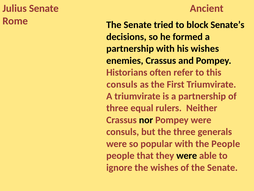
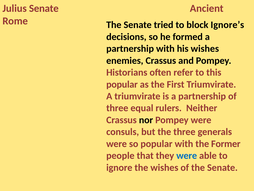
Senate’s: Senate’s -> Ignore’s (227, 25)
consuls: consuls -> popular (122, 84)
the People: People -> Former (226, 143)
were colour: black -> blue (187, 155)
